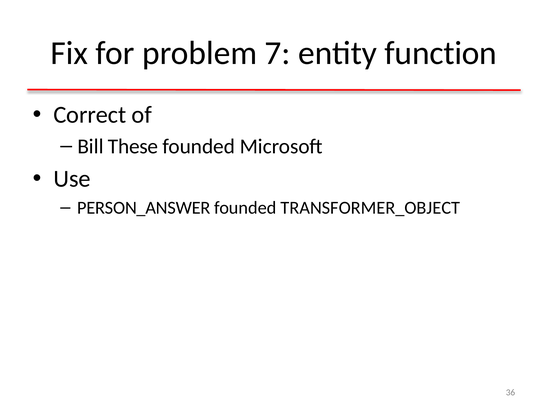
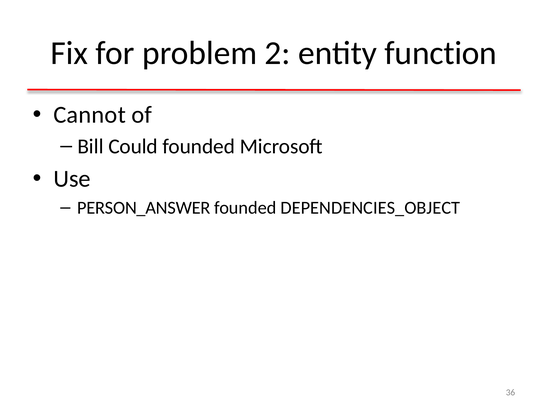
7: 7 -> 2 (278, 53)
Correct: Correct -> Cannot (90, 115)
These: These -> Could (133, 146)
TRANSFORMER_OBJECT: TRANSFORMER_OBJECT -> DEPENDENCIES_OBJECT (370, 208)
